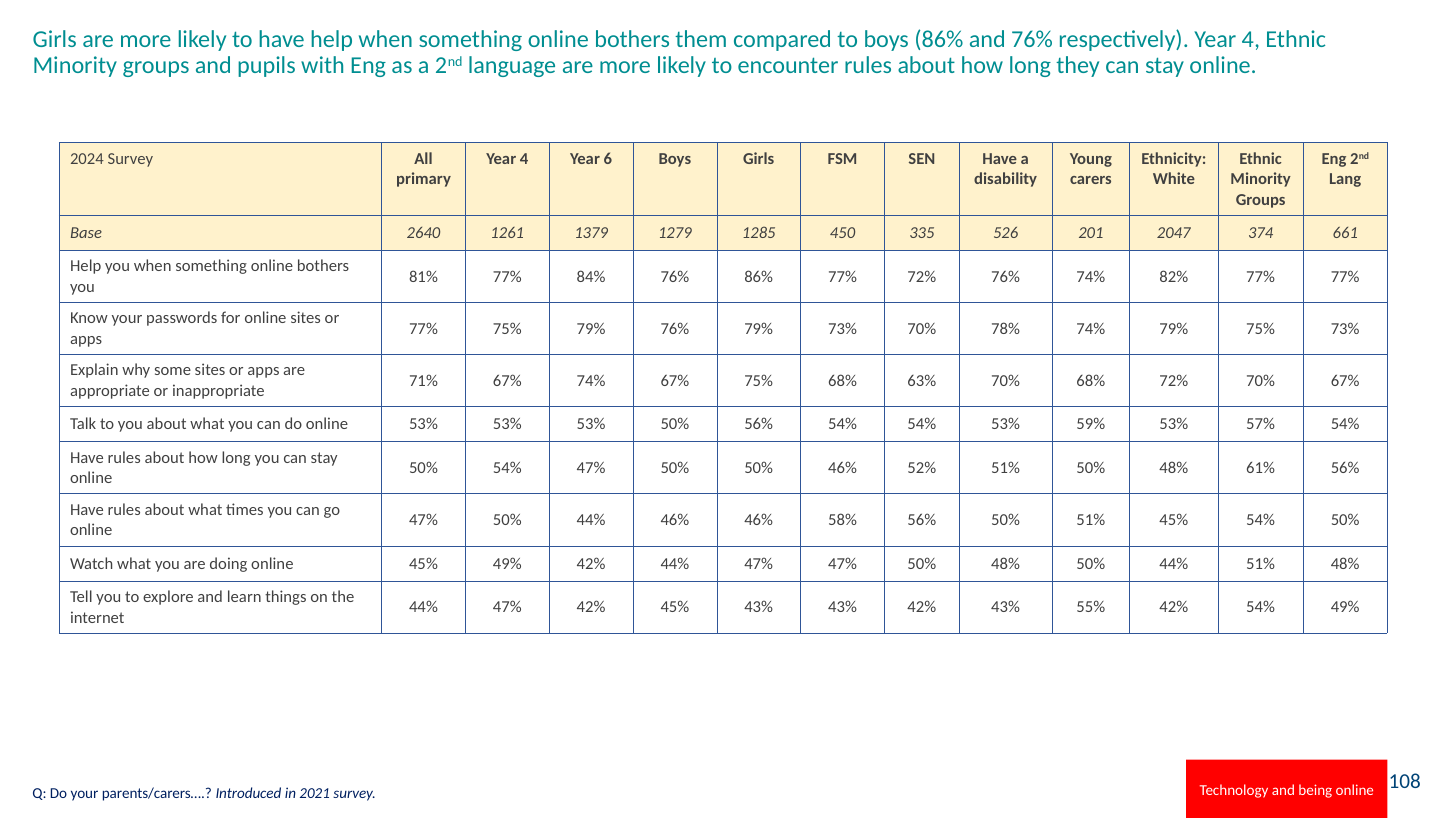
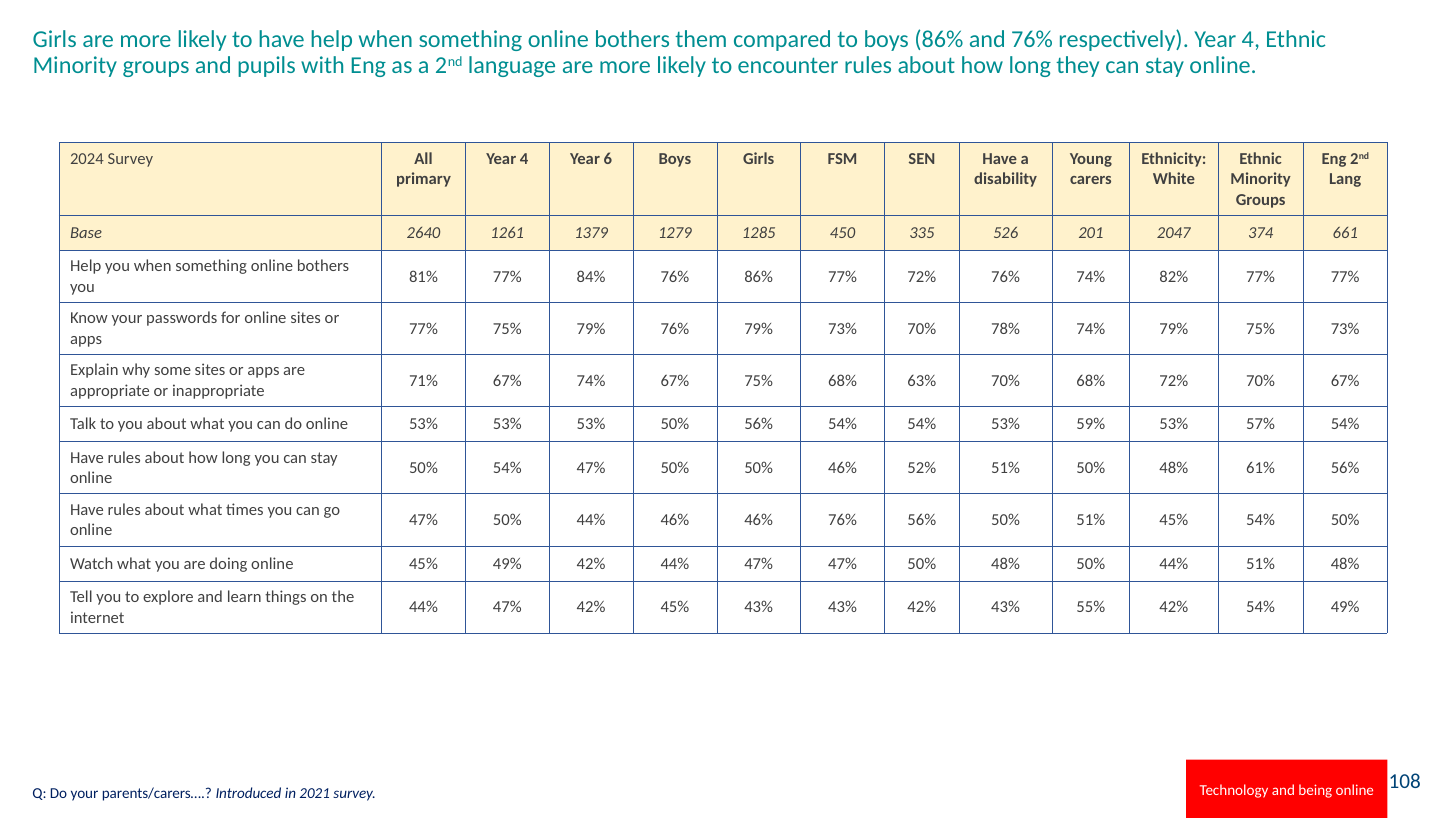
46% 58%: 58% -> 76% (843, 520)
